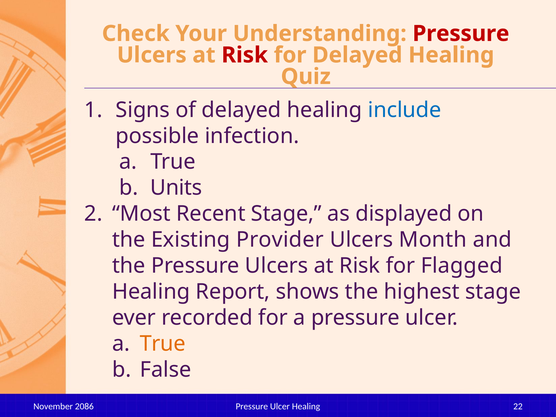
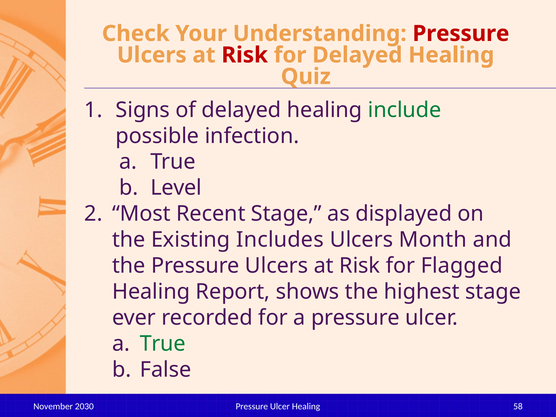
include colour: blue -> green (405, 110)
Units: Units -> Level (176, 188)
Provider: Provider -> Includes (280, 240)
True colour: orange -> green (163, 344)
22: 22 -> 58 (518, 406)
2086: 2086 -> 2030 (84, 407)
